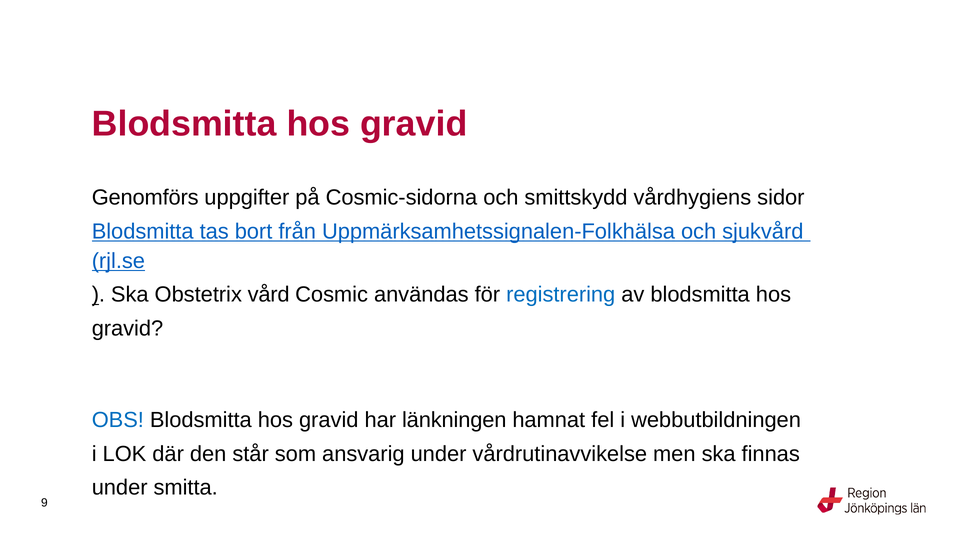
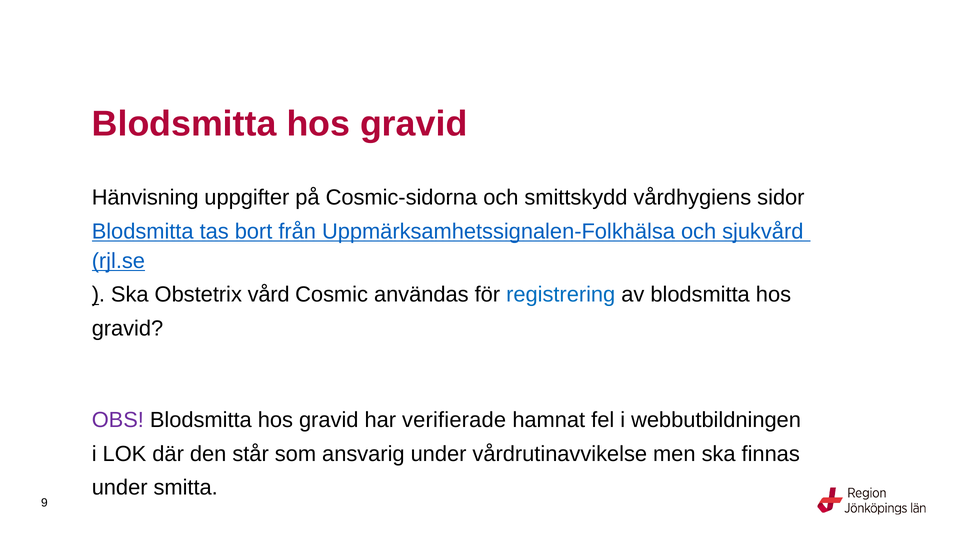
Genomförs: Genomförs -> Hänvisning (145, 198)
OBS colour: blue -> purple (118, 420)
länkningen: länkningen -> verifierade (454, 420)
